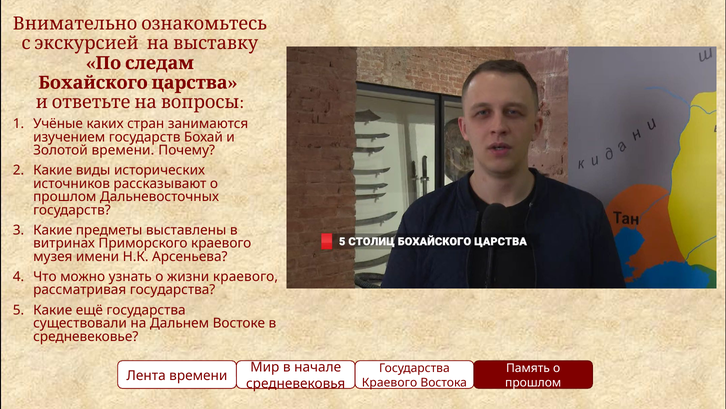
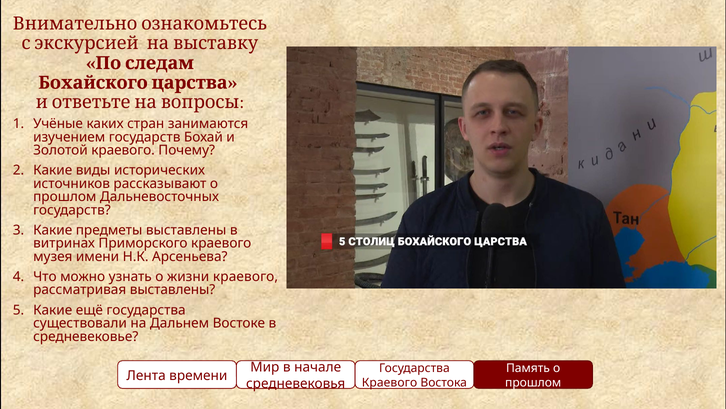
Золотой времени: времени -> краевого (123, 150)
рассматривая государства: государства -> выставлены (173, 290)
